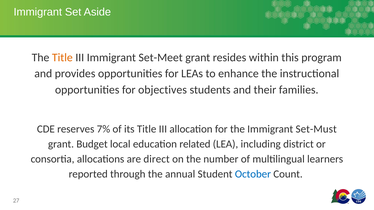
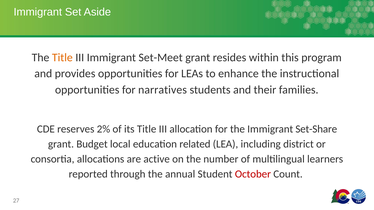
objectives: objectives -> narratives (163, 90)
7%: 7% -> 2% (103, 129)
Set-Must: Set-Must -> Set-Share (316, 129)
direct: direct -> active (157, 159)
October colour: blue -> red (253, 174)
